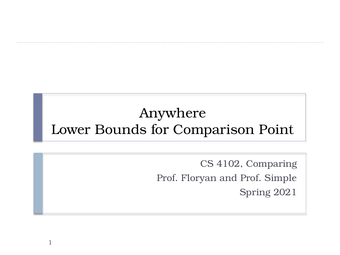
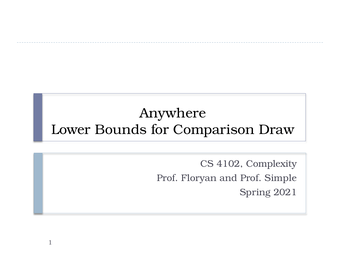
Point: Point -> Draw (277, 130)
Comparing: Comparing -> Complexity (272, 164)
